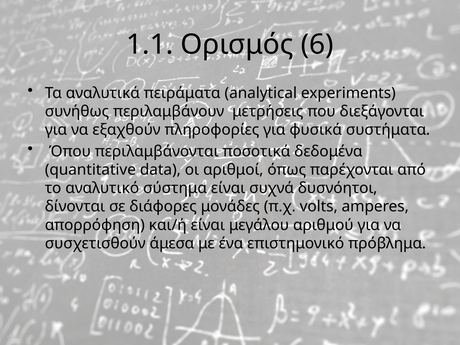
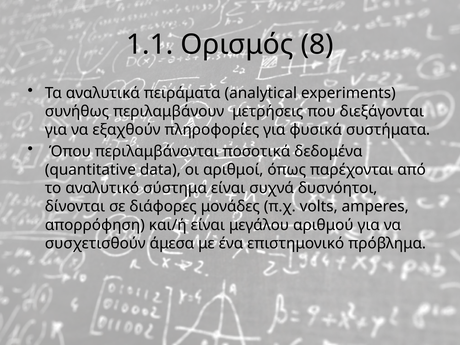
6: 6 -> 8 (317, 45)
